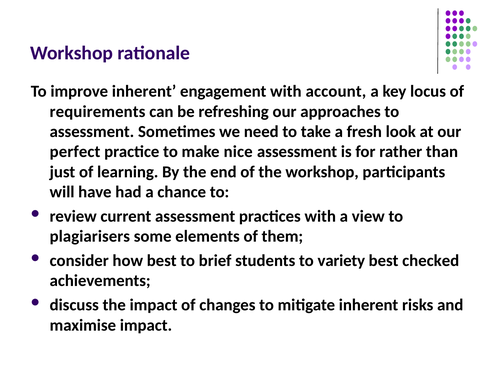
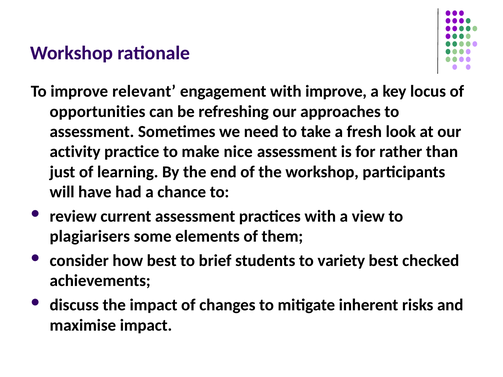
improve inherent: inherent -> relevant (144, 91)
with account: account -> improve (336, 91)
requirements: requirements -> opportunities (98, 112)
perfect: perfect -> activity (75, 152)
